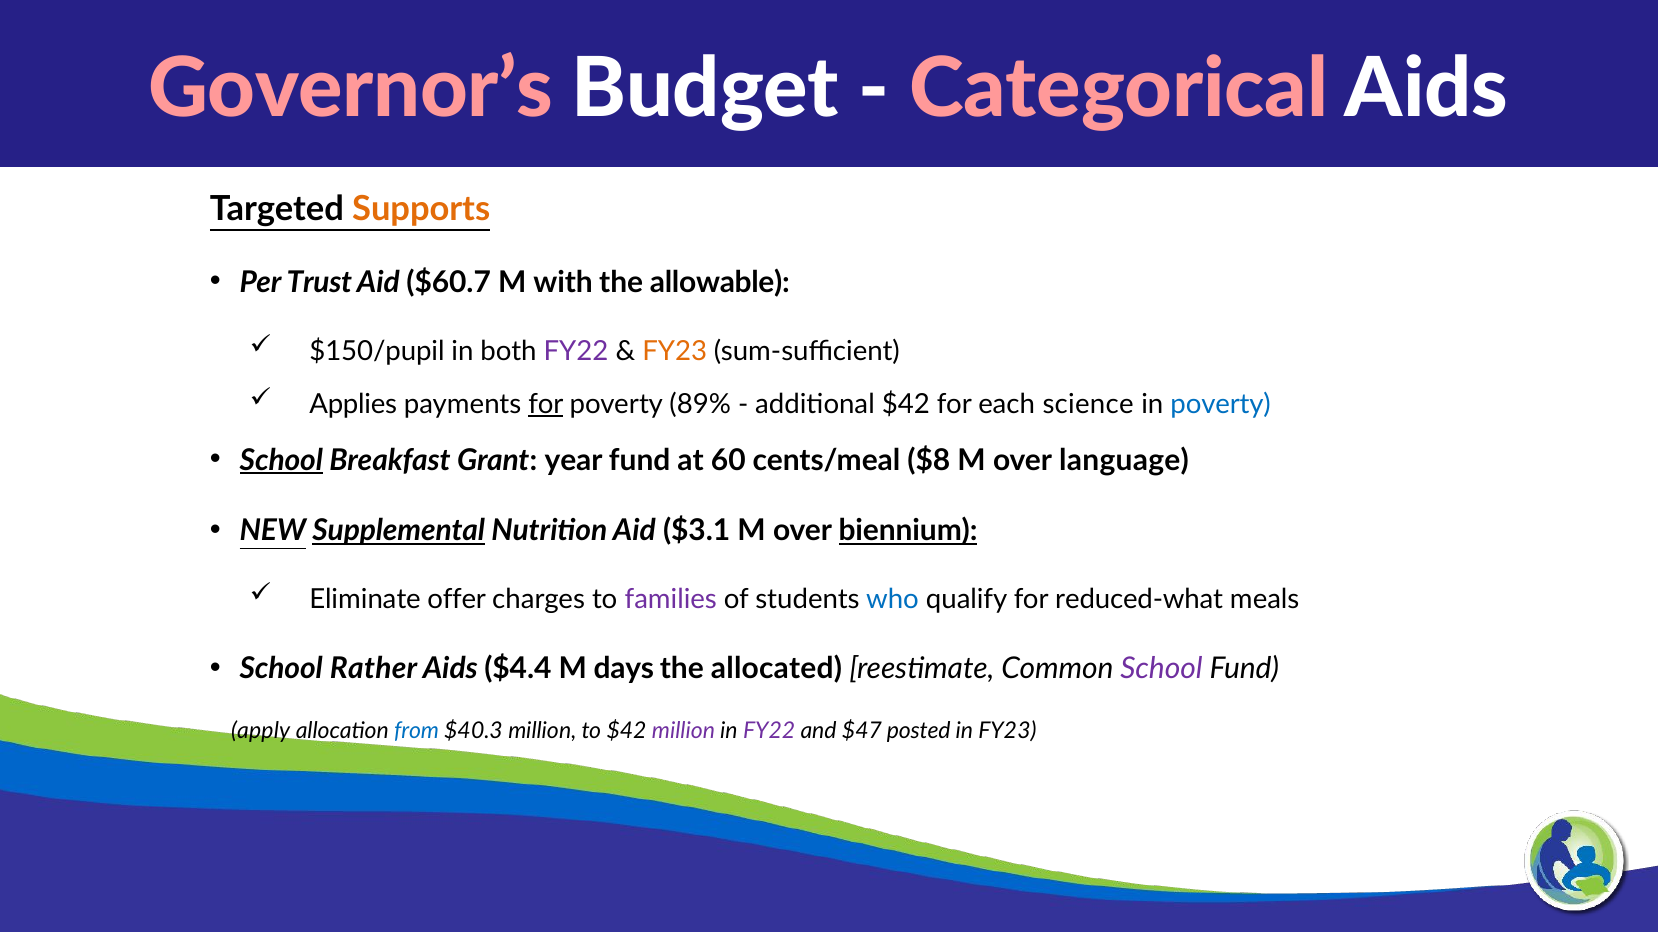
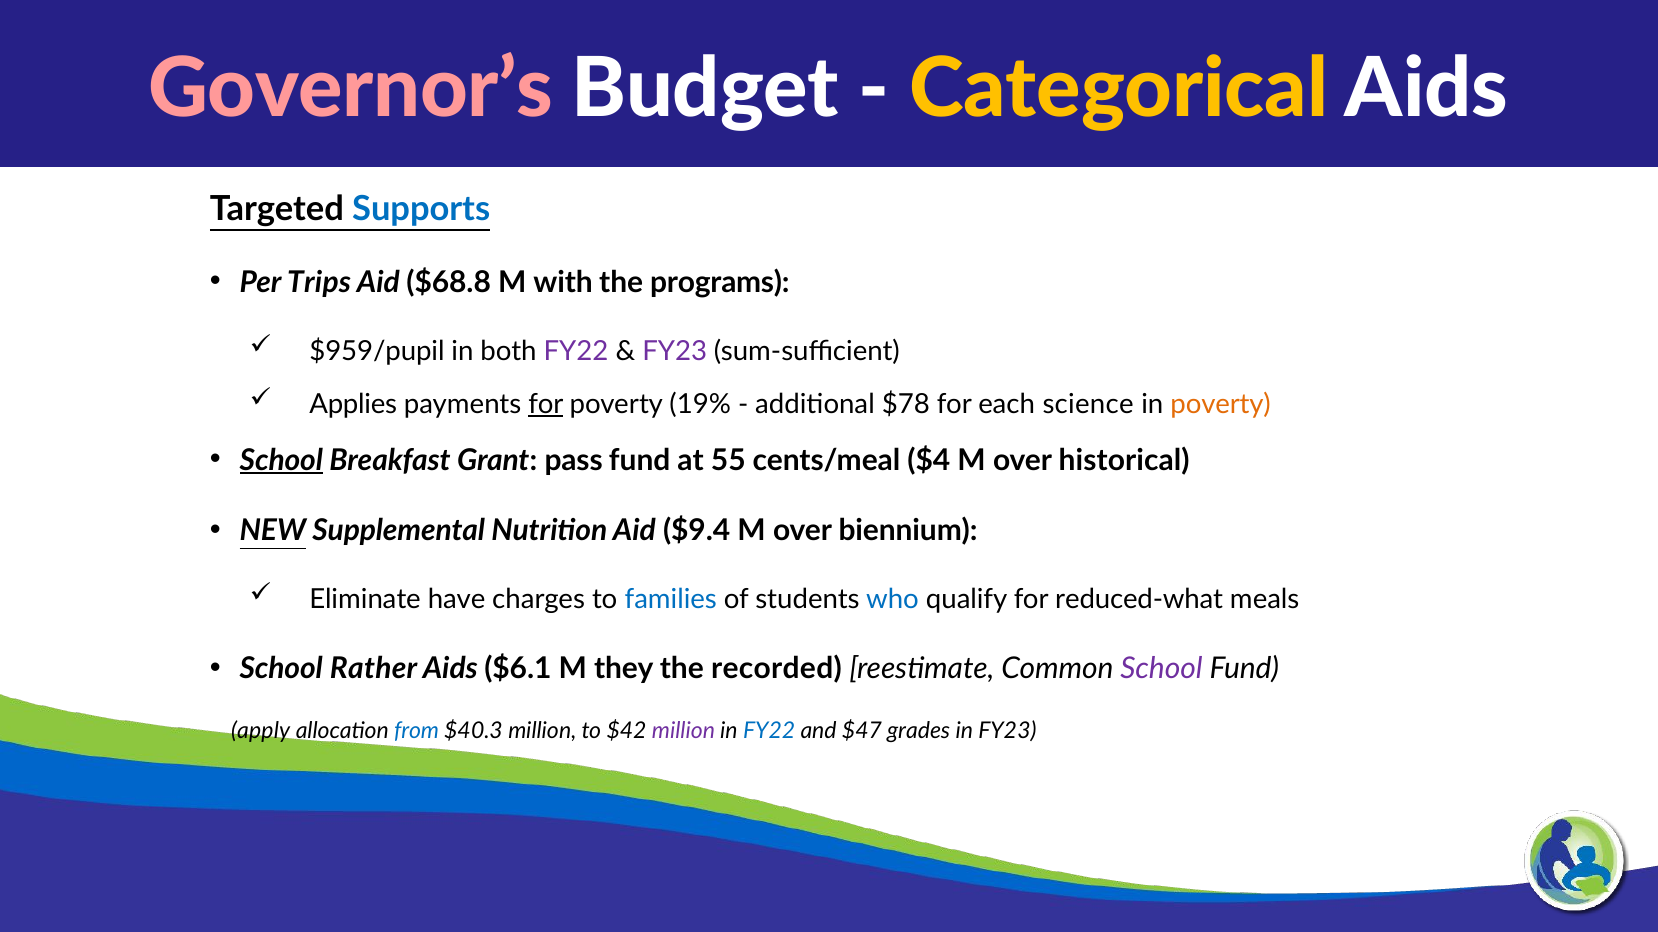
Categorical colour: pink -> yellow (1119, 89)
Supports colour: orange -> blue (421, 209)
Trust: Trust -> Trips (319, 283)
$60.7: $60.7 -> $68.8 (449, 283)
allowable: allowable -> programs (720, 283)
$150/pupil: $150/pupil -> $959/pupil (377, 351)
FY23 colour: orange -> purple (675, 351)
89%: 89% -> 19% (700, 405)
additional $42: $42 -> $78 (906, 405)
poverty colour: blue -> orange (1221, 405)
year: year -> pass (574, 460)
60: 60 -> 55 (728, 460)
$8: $8 -> $4 (929, 460)
language: language -> historical (1124, 460)
Supplemental underline: present -> none (399, 531)
$3.1: $3.1 -> $9.4 (697, 531)
biennium underline: present -> none (908, 531)
offer: offer -> have (457, 600)
families colour: purple -> blue (671, 600)
$4.4: $4.4 -> $6.1 (518, 669)
days: days -> they (624, 669)
allocated: allocated -> recorded (776, 669)
FY22 colour: purple -> blue (769, 731)
posted: posted -> grades (919, 731)
